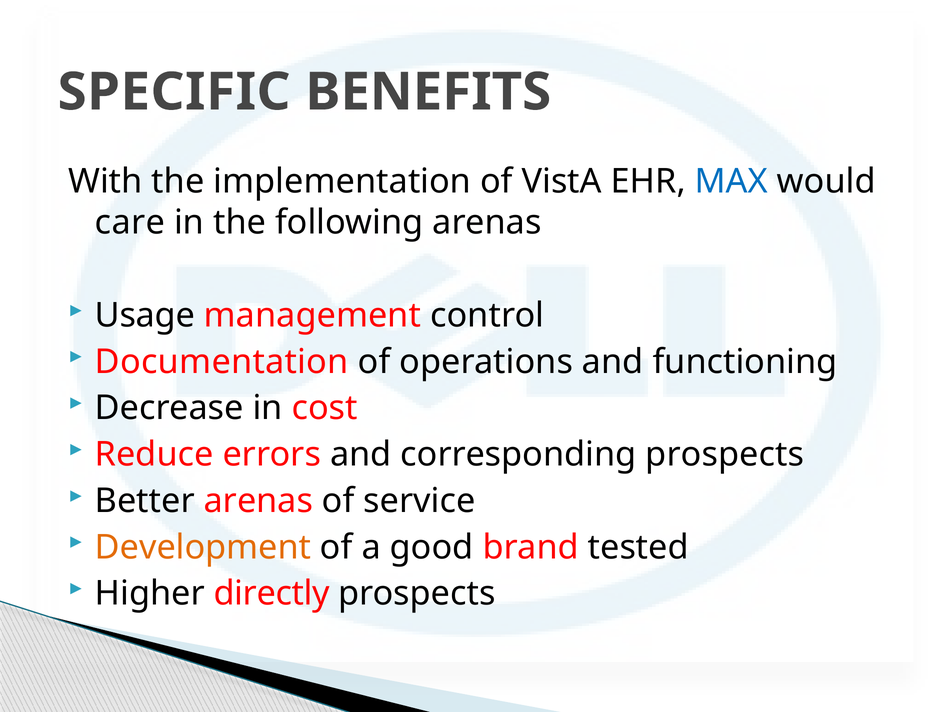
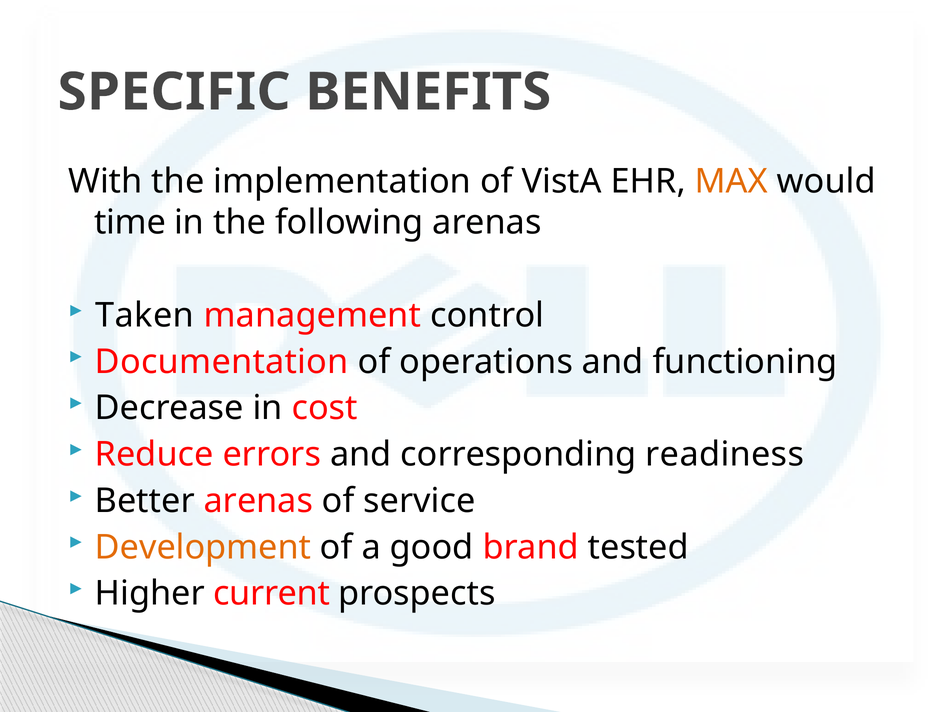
MAX colour: blue -> orange (731, 182)
care: care -> time (130, 223)
Usage: Usage -> Taken (145, 316)
corresponding prospects: prospects -> readiness (725, 455)
directly: directly -> current (272, 594)
